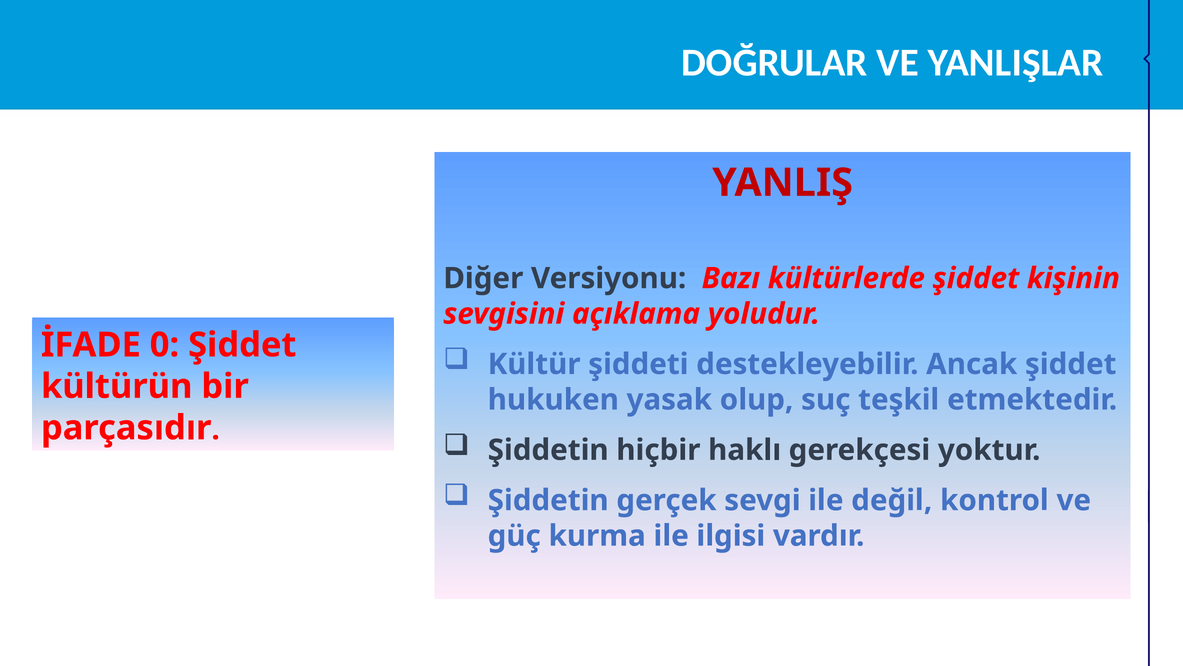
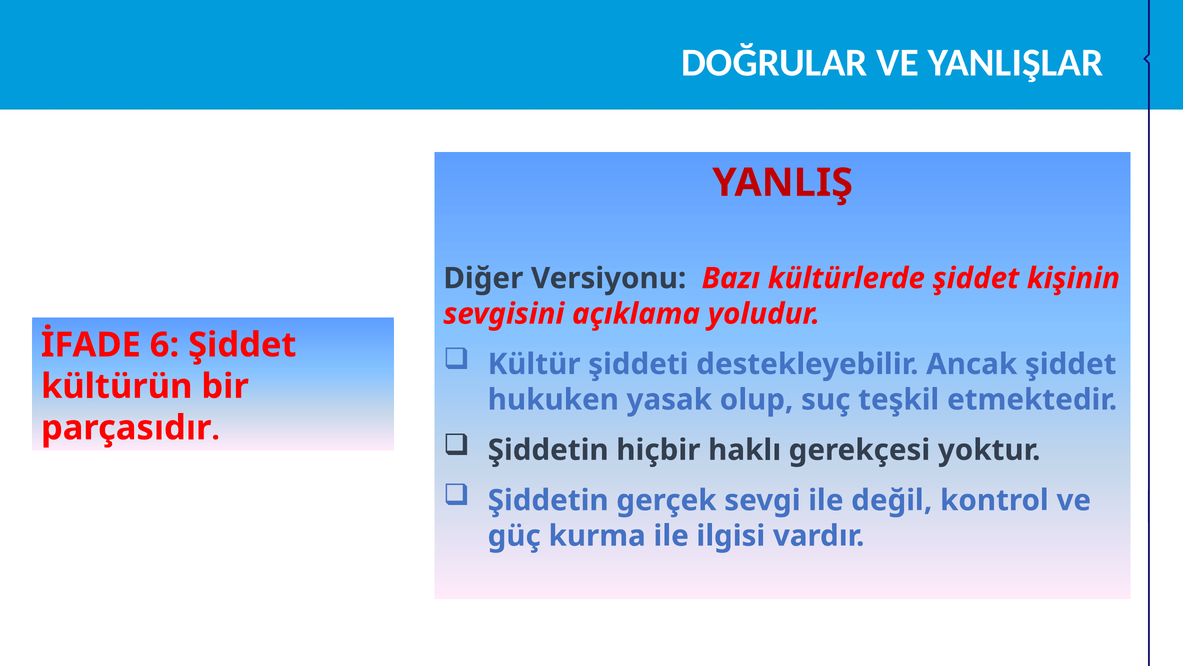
0: 0 -> 6 (164, 345)
